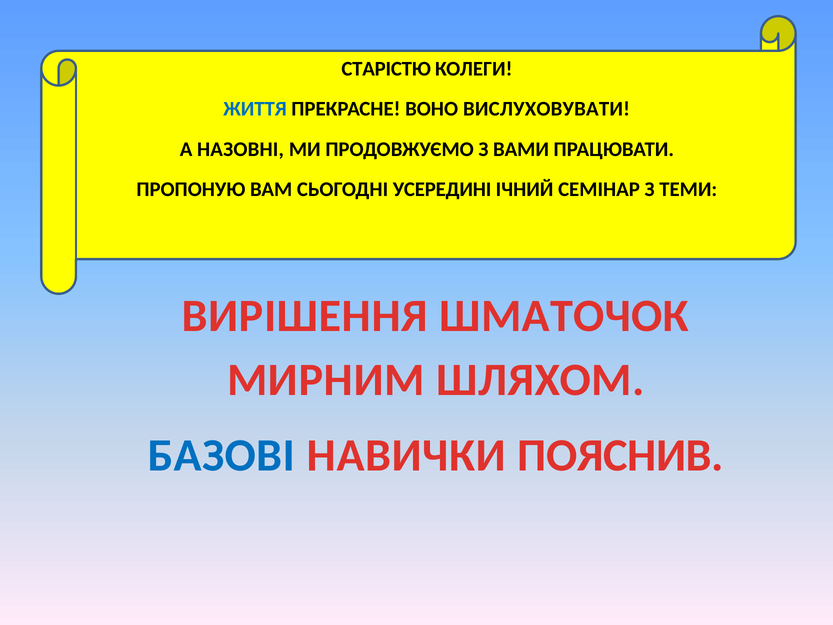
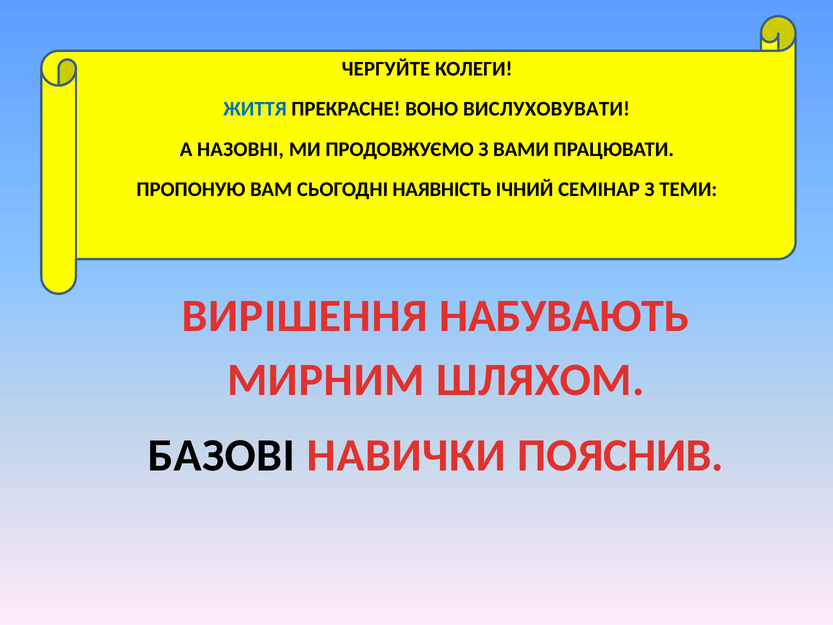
СТАРІСТЮ: СТАРІСТЮ -> ЧЕРГУЙТЕ (386, 69)
УСЕРЕДИНІ: УСЕРЕДИНІ -> НАЯВНІСТЬ (442, 190)
ШМАТОЧОК: ШМАТОЧОК -> НАБУВАЮТЬ (564, 316)
БАЗОВІ colour: blue -> black (221, 455)
